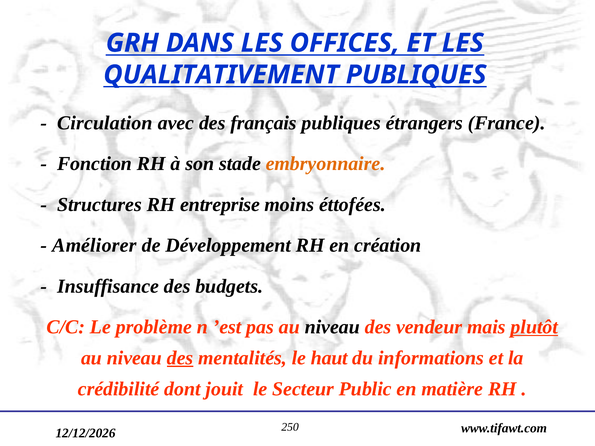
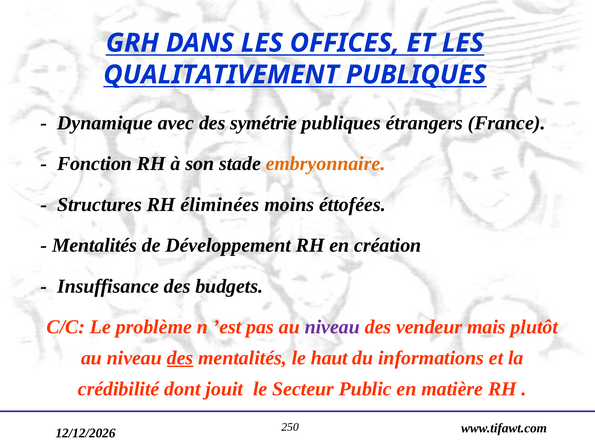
Circulation: Circulation -> Dynamique (105, 123)
français: français -> symétrie (264, 123)
entreprise: entreprise -> éliminées (220, 205)
Améliorer: Améliorer -> Mentalités (95, 246)
niveau colour: black -> purple (332, 327)
plutôt underline: present -> none (534, 327)
